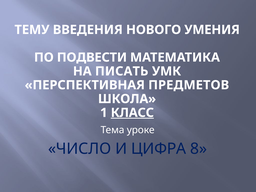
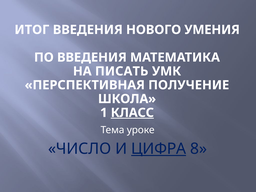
ТЕМУ: ТЕМУ -> ИТОГ (32, 30)
ПО ПОДВЕСТИ: ПОДВЕСТИ -> ВВЕДЕНИЯ (92, 57)
ПРЕДМЕТОВ: ПРЕДМЕТОВ -> ПОЛУЧЕНИЕ (189, 85)
ЦИФРА underline: none -> present (159, 149)
